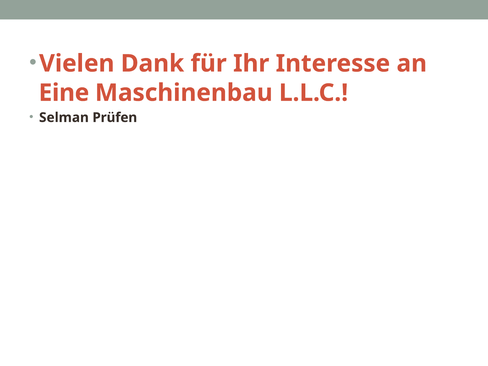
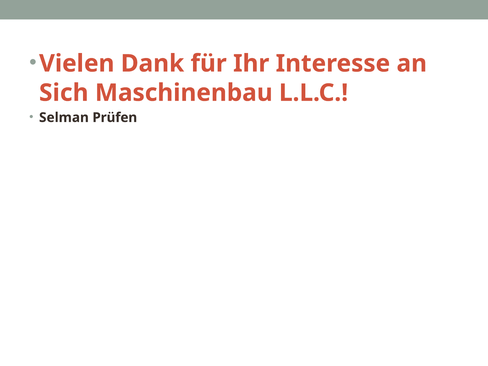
Eine: Eine -> Sich (64, 93)
